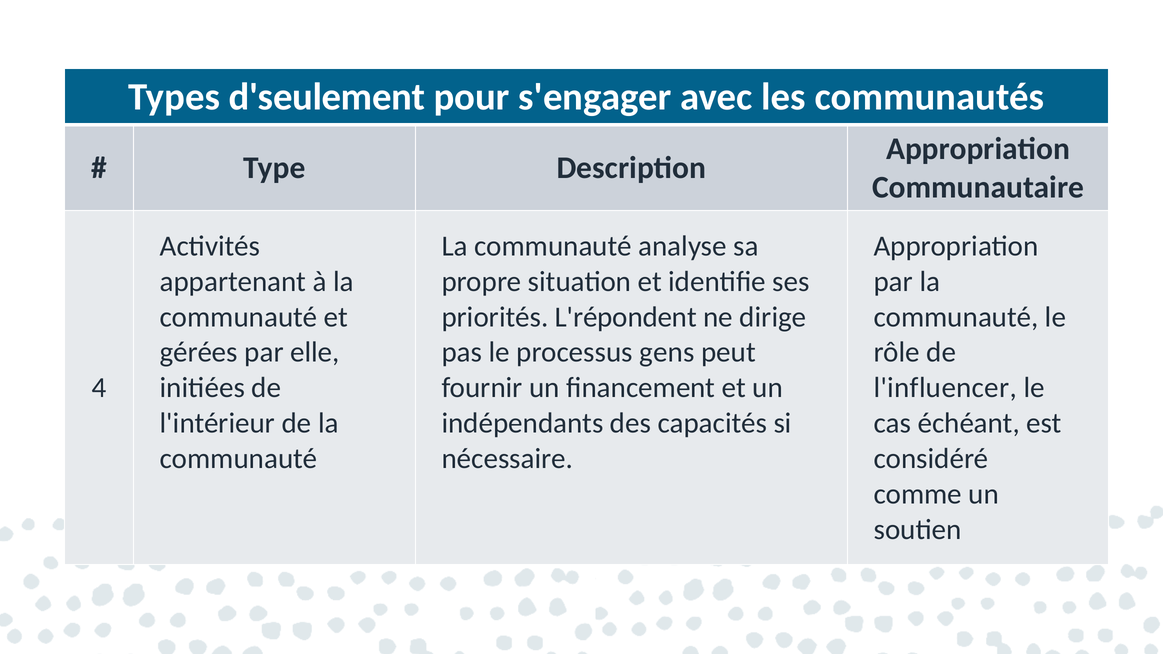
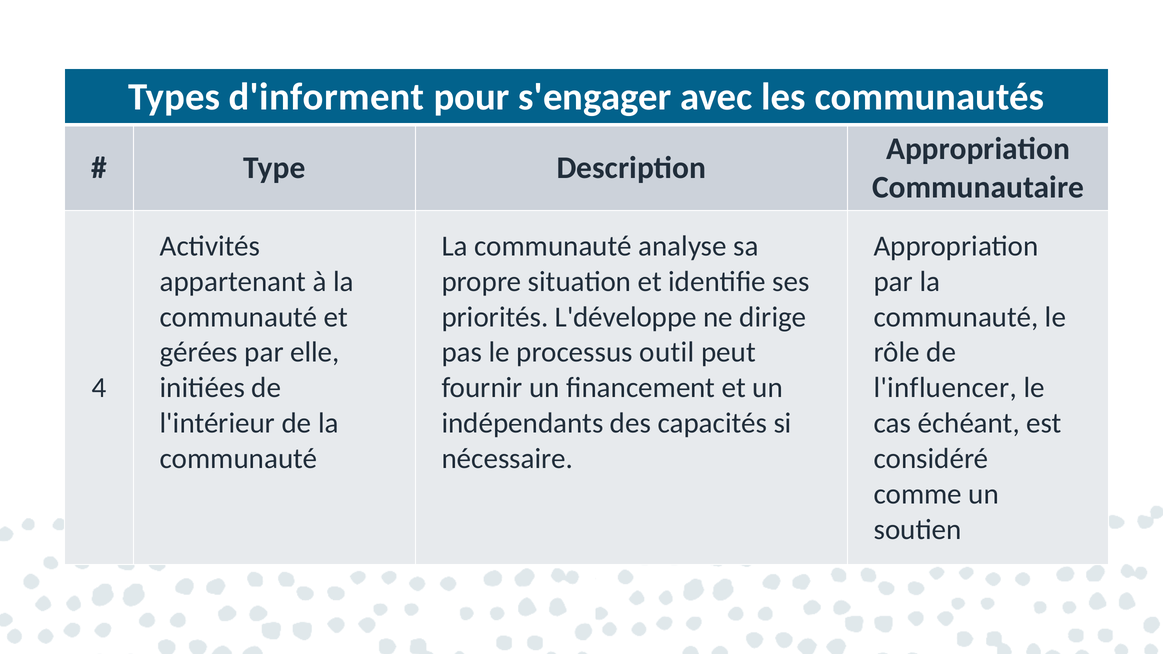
d'seulement: d'seulement -> d'informent (327, 97)
L'répondent: L'répondent -> L'développe (626, 317)
gens: gens -> outil (667, 352)
